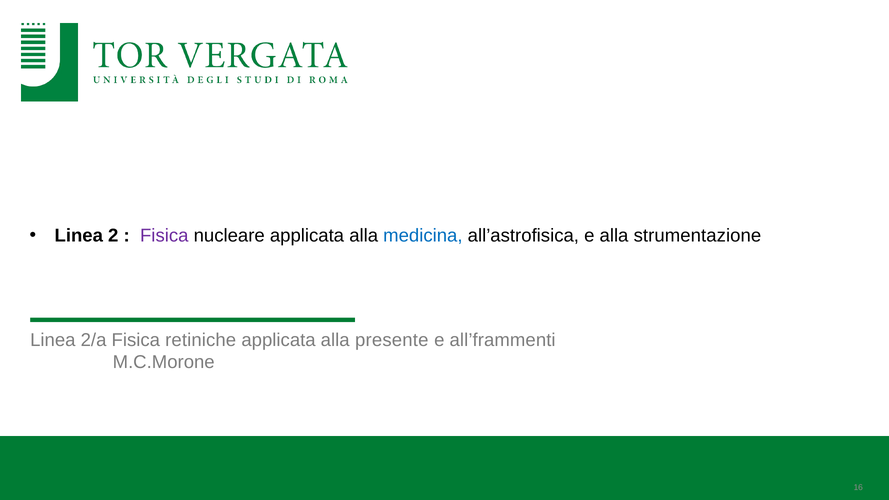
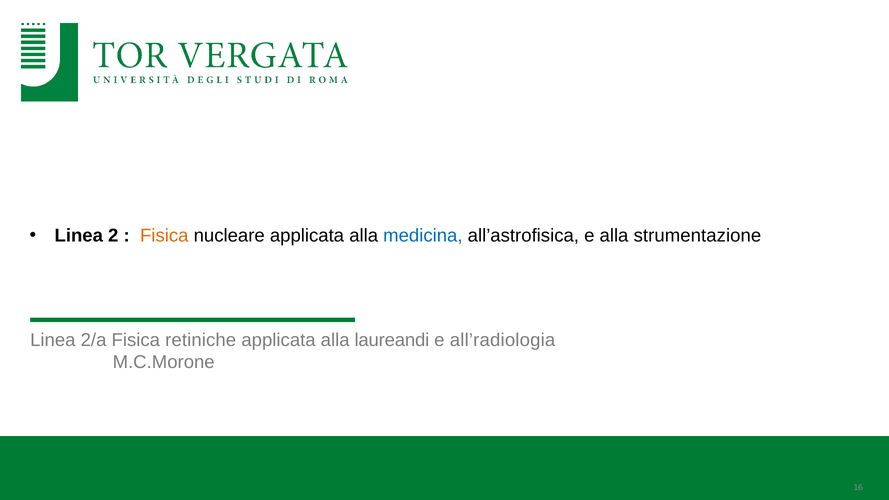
Fisica colour: purple -> orange (164, 236)
presente: presente -> laureandi (392, 340)
all’frammenti: all’frammenti -> all’radiologia (503, 340)
